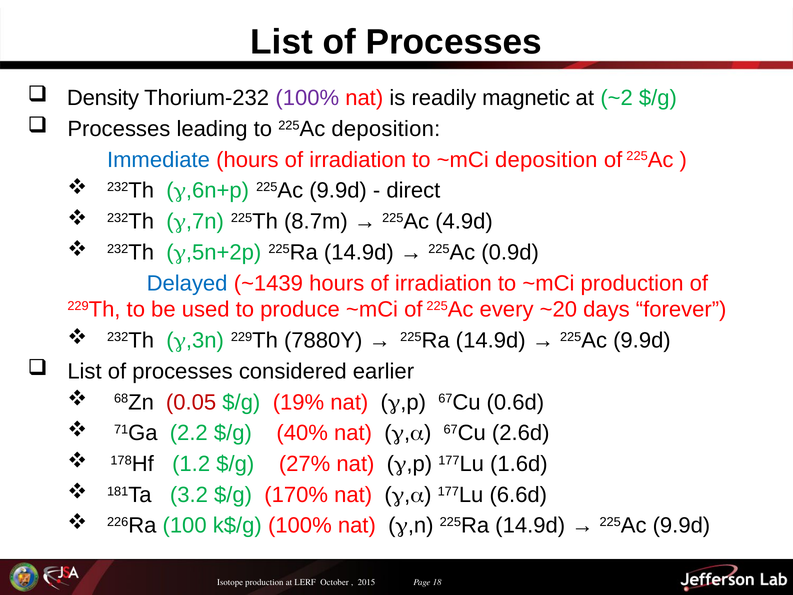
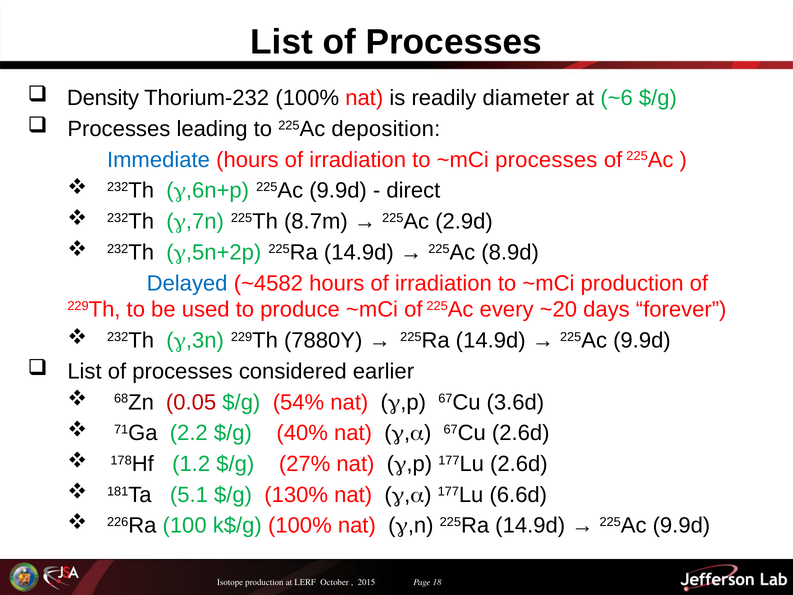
100% colour: purple -> black (307, 98)
magnetic: magnetic -> diameter (526, 98)
~2: ~2 -> ~6 (617, 98)
~mCi deposition: deposition -> processes (546, 160)
4.9d: 4.9d -> 2.9d (464, 221)
0.9d: 0.9d -> 8.9d (510, 252)
~1439: ~1439 -> ~4582 (268, 283)
19%: 19% -> 54% (298, 402)
0.6d: 0.6d -> 3.6d (515, 402)
177Lu 1.6d: 1.6d -> 2.6d (519, 464)
3.2: 3.2 -> 5.1 (189, 495)
170%: 170% -> 130% (296, 495)
